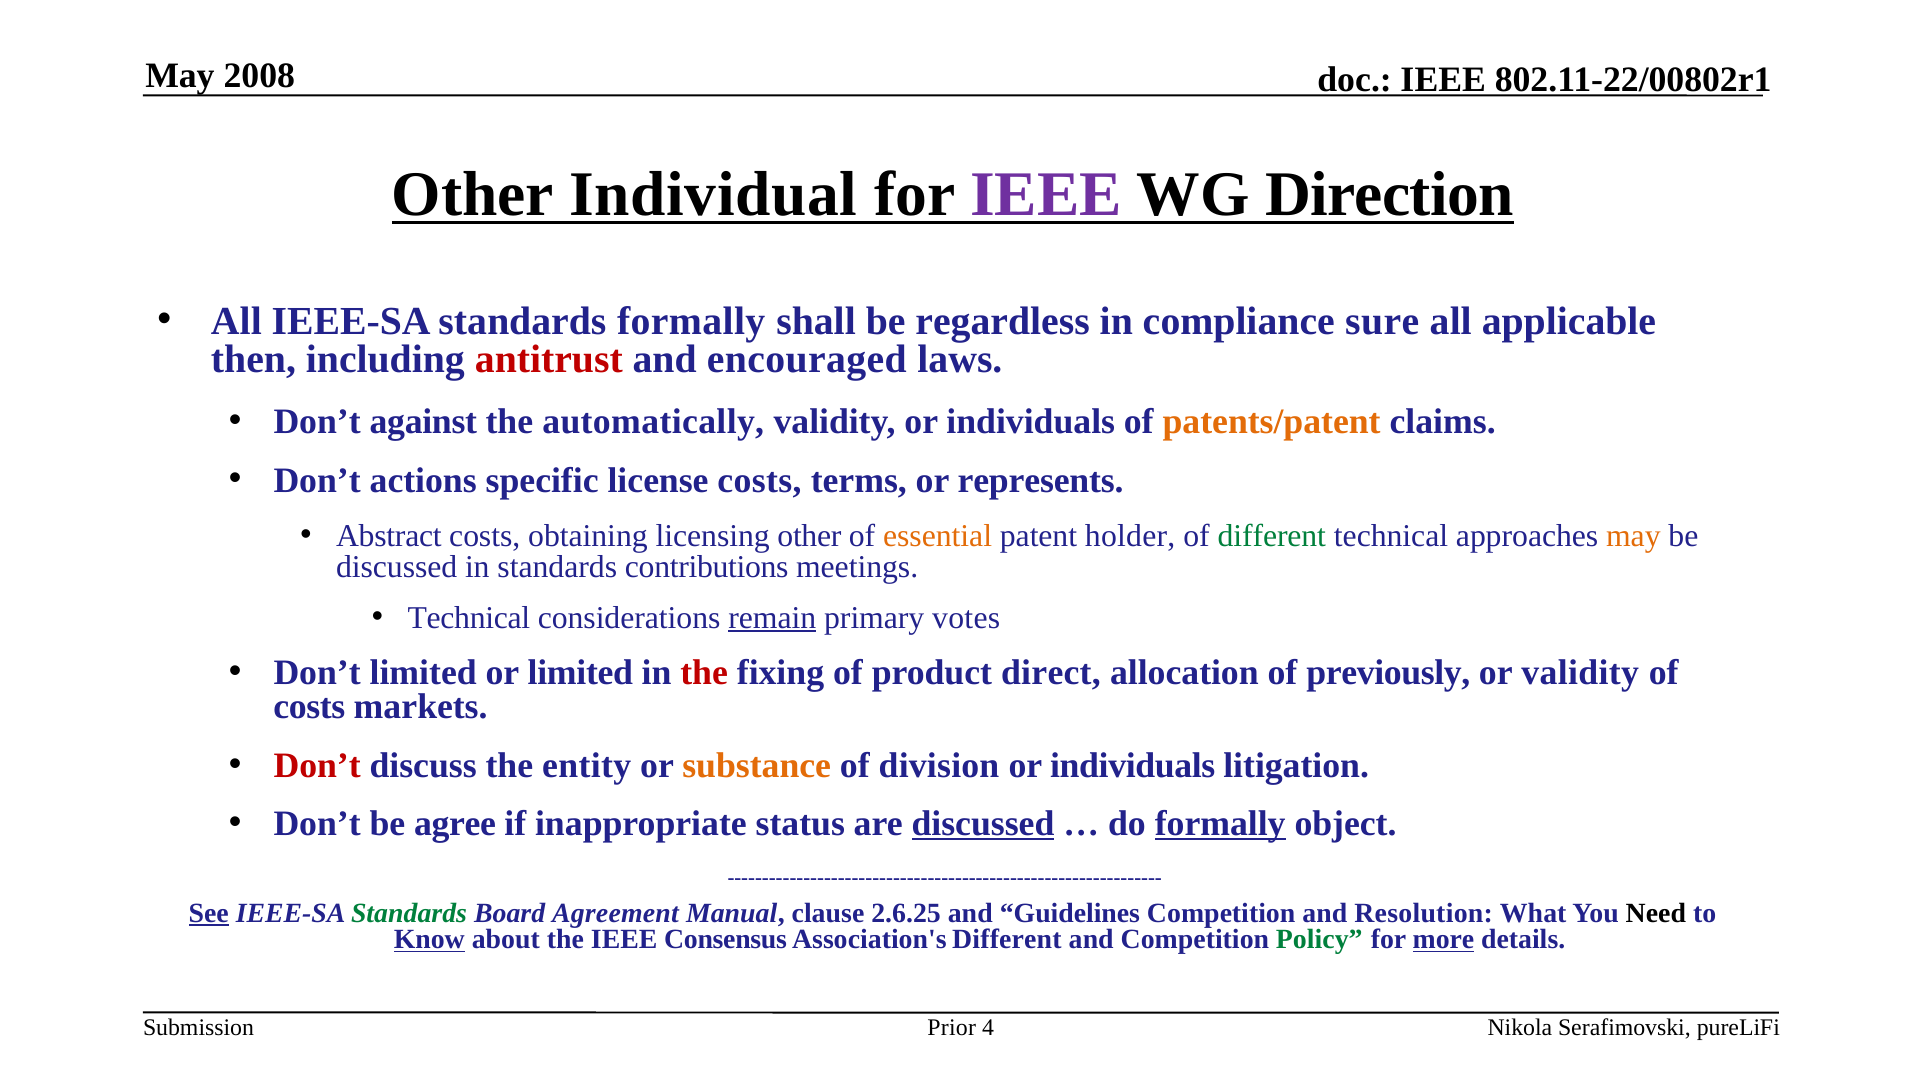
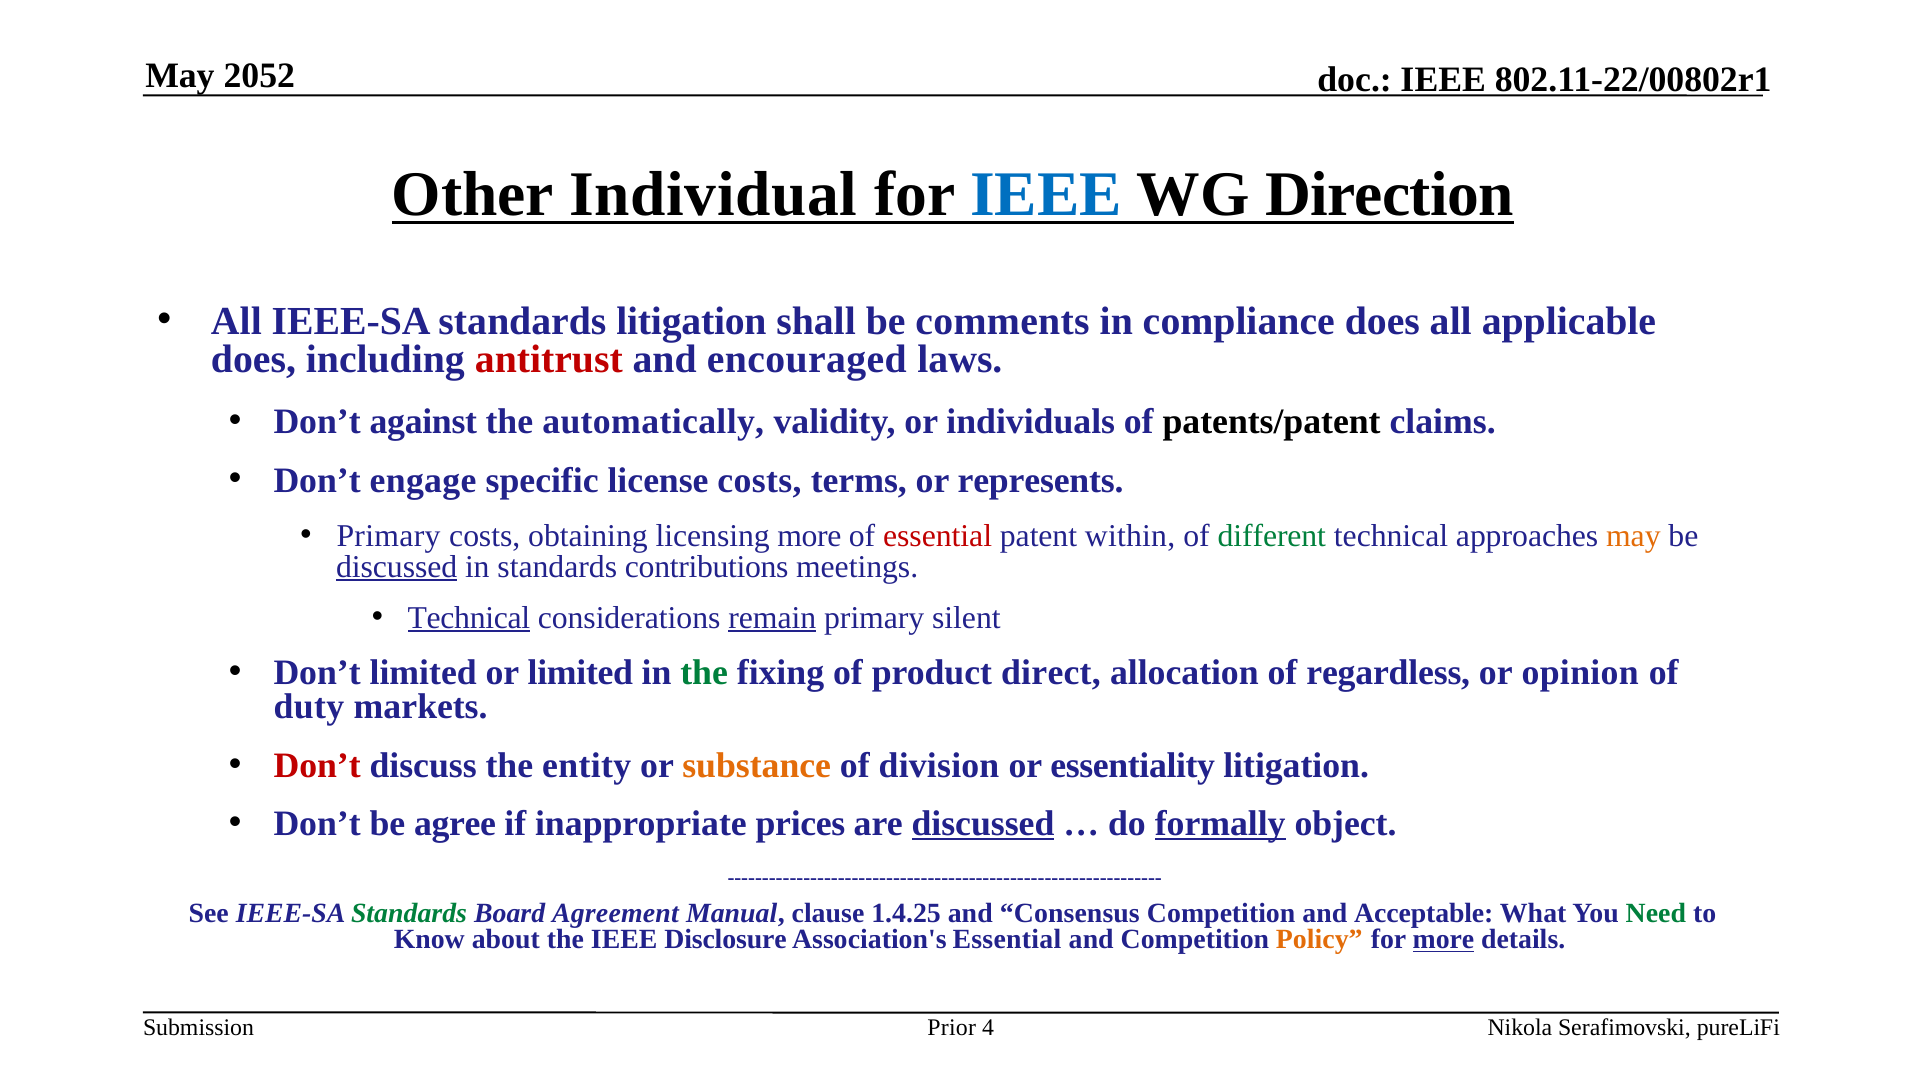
2008: 2008 -> 2052 (259, 76)
IEEE colour: purple -> blue (1046, 195)
standards formally: formally -> litigation (691, 321)
regardless: regardless -> comments (1003, 321)
compliance sure: sure -> does (1382, 321)
then: then -> does (253, 360)
patents/patent colour: orange -> black (1272, 422)
actions: actions -> engage (423, 480)
Abstract: Abstract -> Primary (389, 536)
licensing other: other -> more (809, 536)
essential colour: orange -> red (938, 536)
holder: holder -> within (1130, 536)
discussed underline: none -> present (397, 567)
Technical underline: none -> present (469, 618)
votes: votes -> silent (966, 618)
the colour: red -> green (704, 673)
previously: previously -> regardless (1388, 673)
or validity: validity -> opinion (1580, 673)
costs: costs -> duty (309, 707)
individuals: individuals -> essentiality (1133, 766)
status: status -> prices (800, 824)
See underline: present -> none (209, 913)
2.6.25: 2.6.25 -> 1.4.25 (906, 913)
Guidelines: Guidelines -> Consensus (1070, 913)
Resolution: Resolution -> Acceptable (1424, 913)
Need colour: black -> green (1656, 913)
Know underline: present -> none (429, 940)
Consensus: Consensus -> Disclosure (725, 940)
Association's Different: Different -> Essential (1007, 940)
Policy colour: green -> orange (1319, 940)
